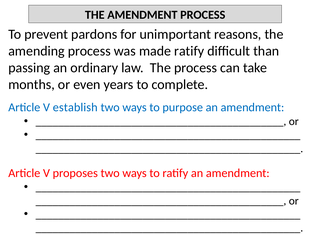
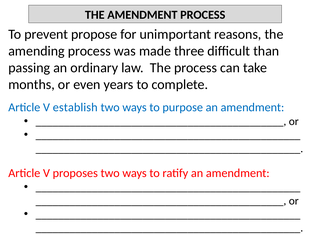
pardons: pardons -> propose (94, 34)
made ratify: ratify -> three (189, 51)
